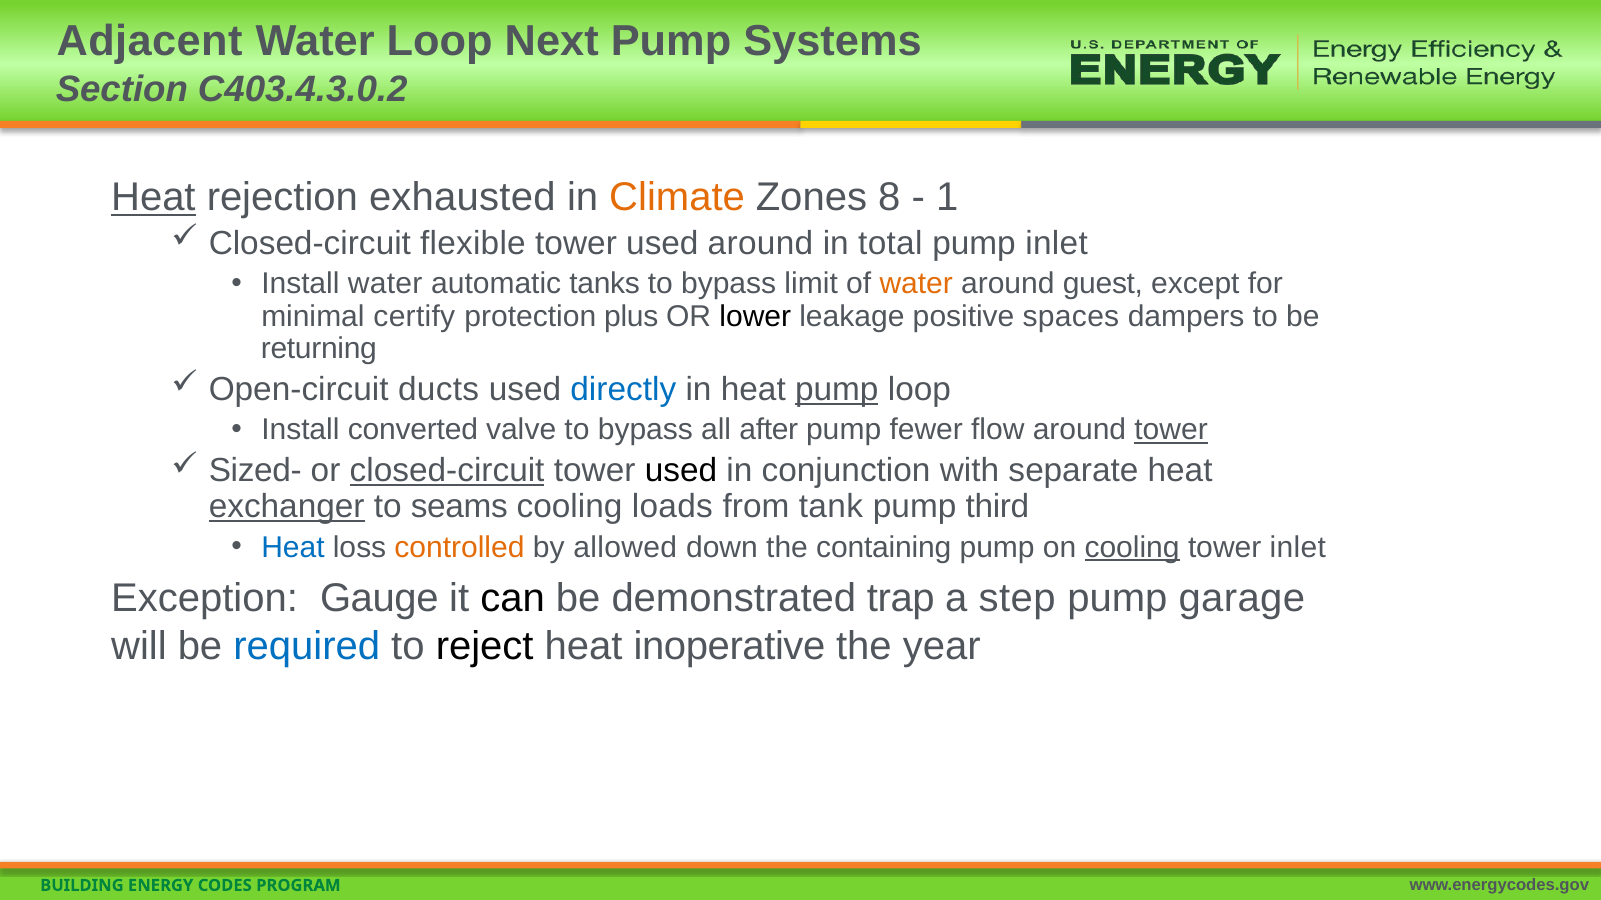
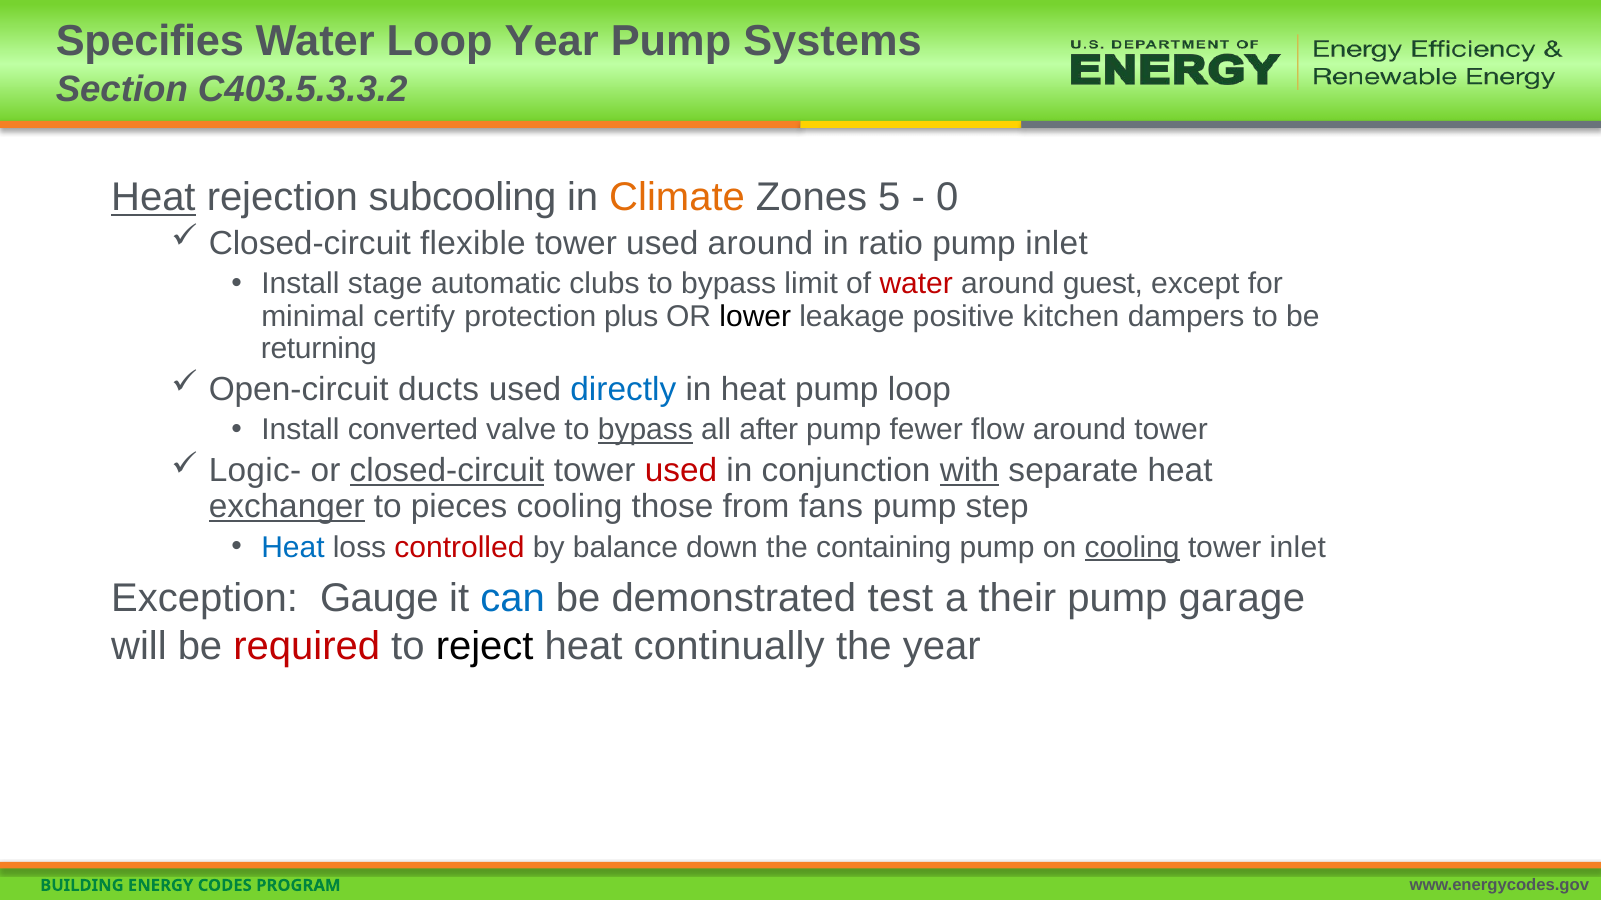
Adjacent: Adjacent -> Specifies (150, 41)
Loop Next: Next -> Year (552, 41)
C403.4.3.0.2: C403.4.3.0.2 -> C403.5.3.3.2 (303, 89)
exhausted: exhausted -> subcooling (463, 198)
8: 8 -> 5 (889, 198)
1: 1 -> 0 (947, 198)
total: total -> ratio (891, 244)
Install water: water -> stage (385, 284)
tanks: tanks -> clubs (605, 284)
water colour: orange -> red (916, 284)
spaces: spaces -> kitchen (1071, 317)
pump underline: present -> none (837, 390)
bypass underline: none -> present (645, 430)
tower underline: present -> none (1171, 430)
Sized-: Sized- -> Logic- (255, 471)
used colour: black -> red (681, 471)
with underline: none -> present (970, 471)
seams: seams -> pieces (459, 507)
loads: loads -> those (672, 507)
tank: tank -> fans (831, 507)
third: third -> step (997, 507)
controlled colour: orange -> red (459, 547)
allowed: allowed -> balance (625, 547)
can colour: black -> blue (513, 599)
trap: trap -> test (900, 599)
step: step -> their (1017, 599)
required colour: blue -> red (307, 647)
inoperative: inoperative -> continually (729, 647)
